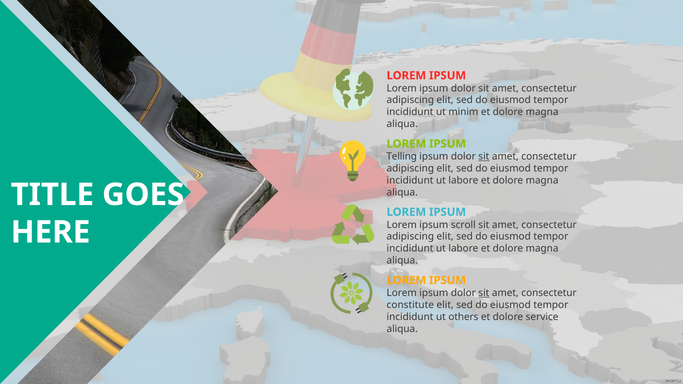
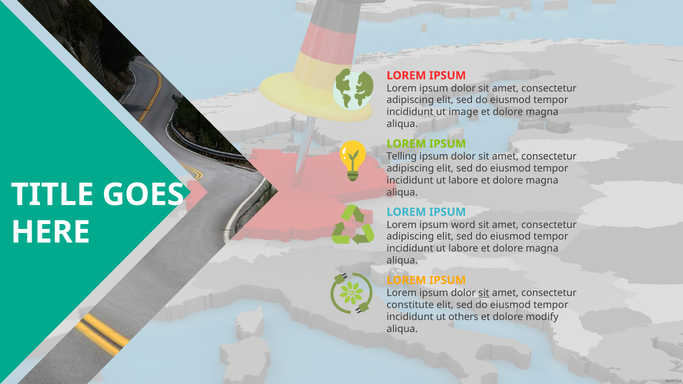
minim: minim -> image (463, 112)
sit underline: present -> none (484, 157)
scroll: scroll -> word (463, 225)
service: service -> modify (542, 317)
